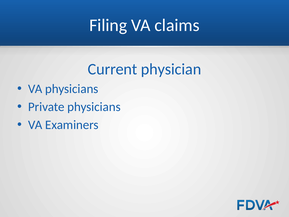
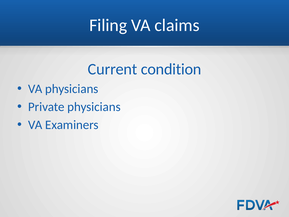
physician: physician -> condition (171, 69)
